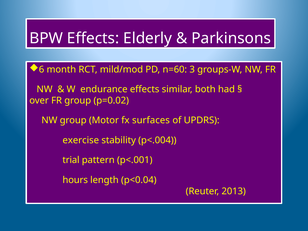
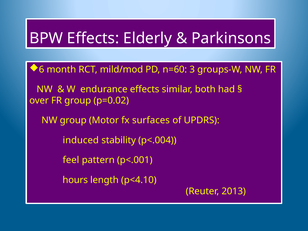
exercise: exercise -> induced (81, 140)
trial: trial -> feel (71, 160)
p<0.04: p<0.04 -> p<4.10 (139, 180)
